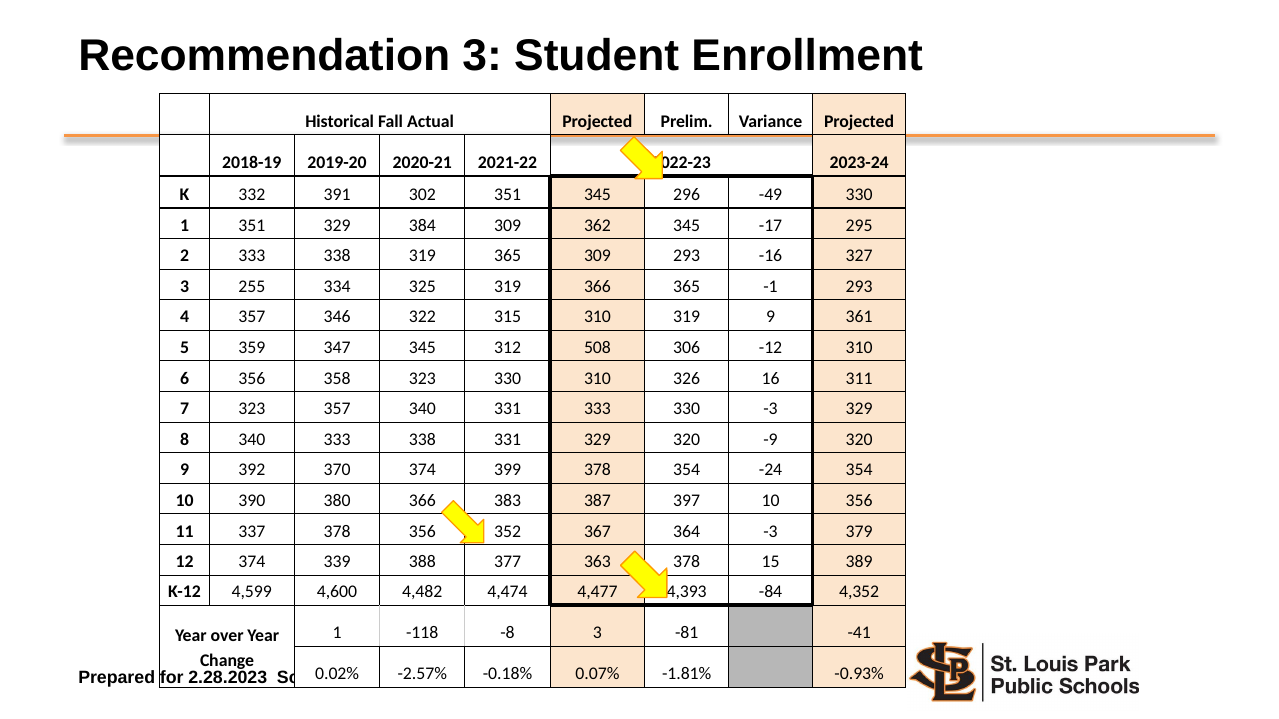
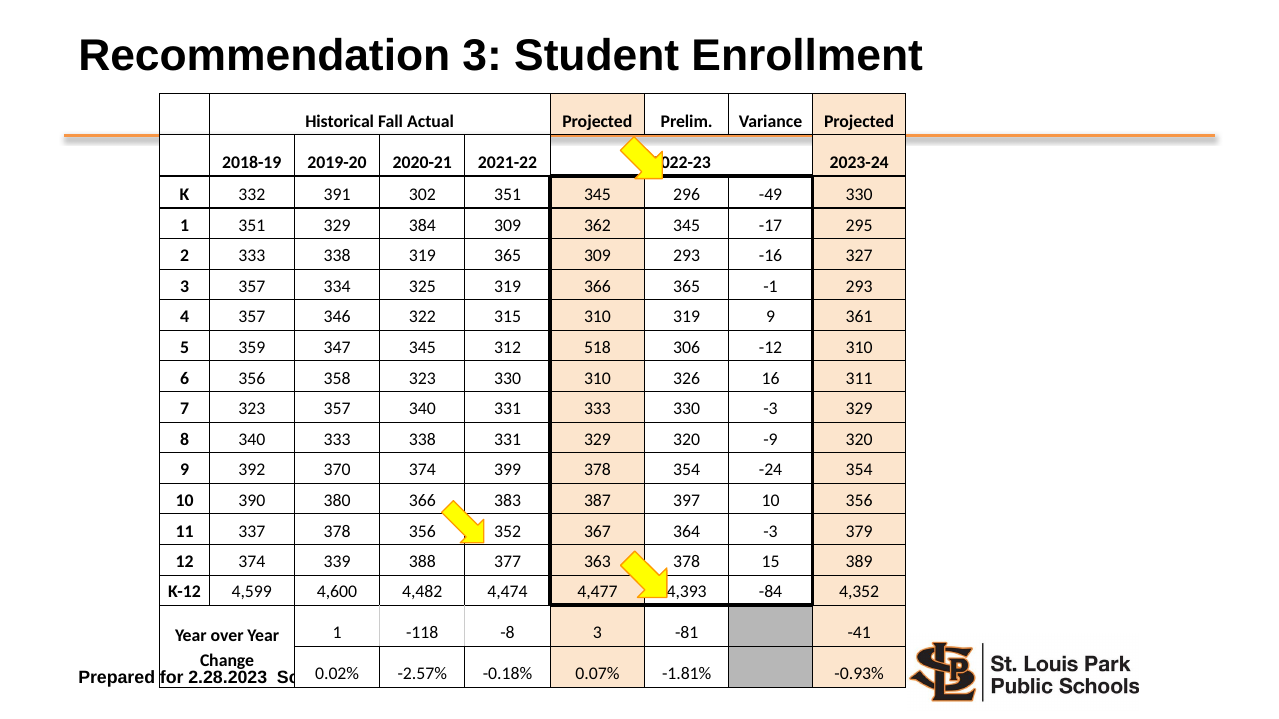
3 255: 255 -> 357 (252, 287)
508: 508 -> 518 (597, 348)
